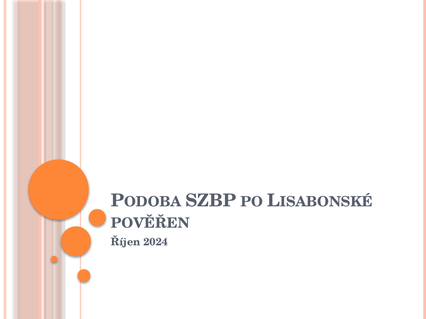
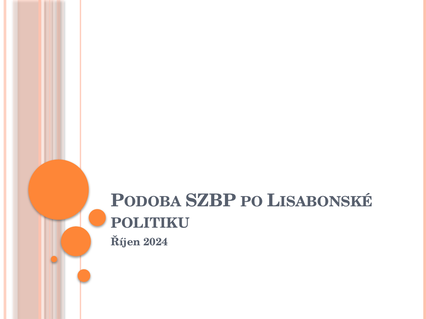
POVĚŘEN: POVĚŘEN -> POLITIKU (150, 223)
